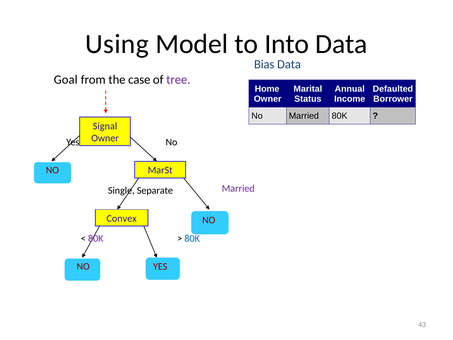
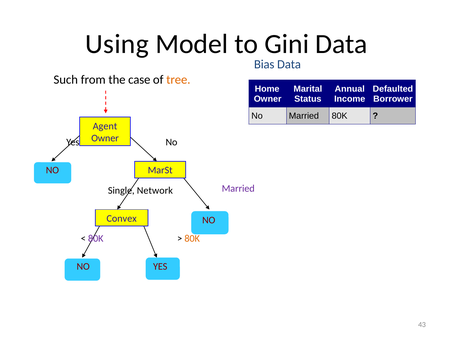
Into: Into -> Gini (287, 44)
Goal: Goal -> Such (66, 79)
tree colour: purple -> orange (178, 79)
Signal: Signal -> Agent (105, 126)
Separate: Separate -> Network (155, 190)
80K colour: blue -> orange (192, 238)
